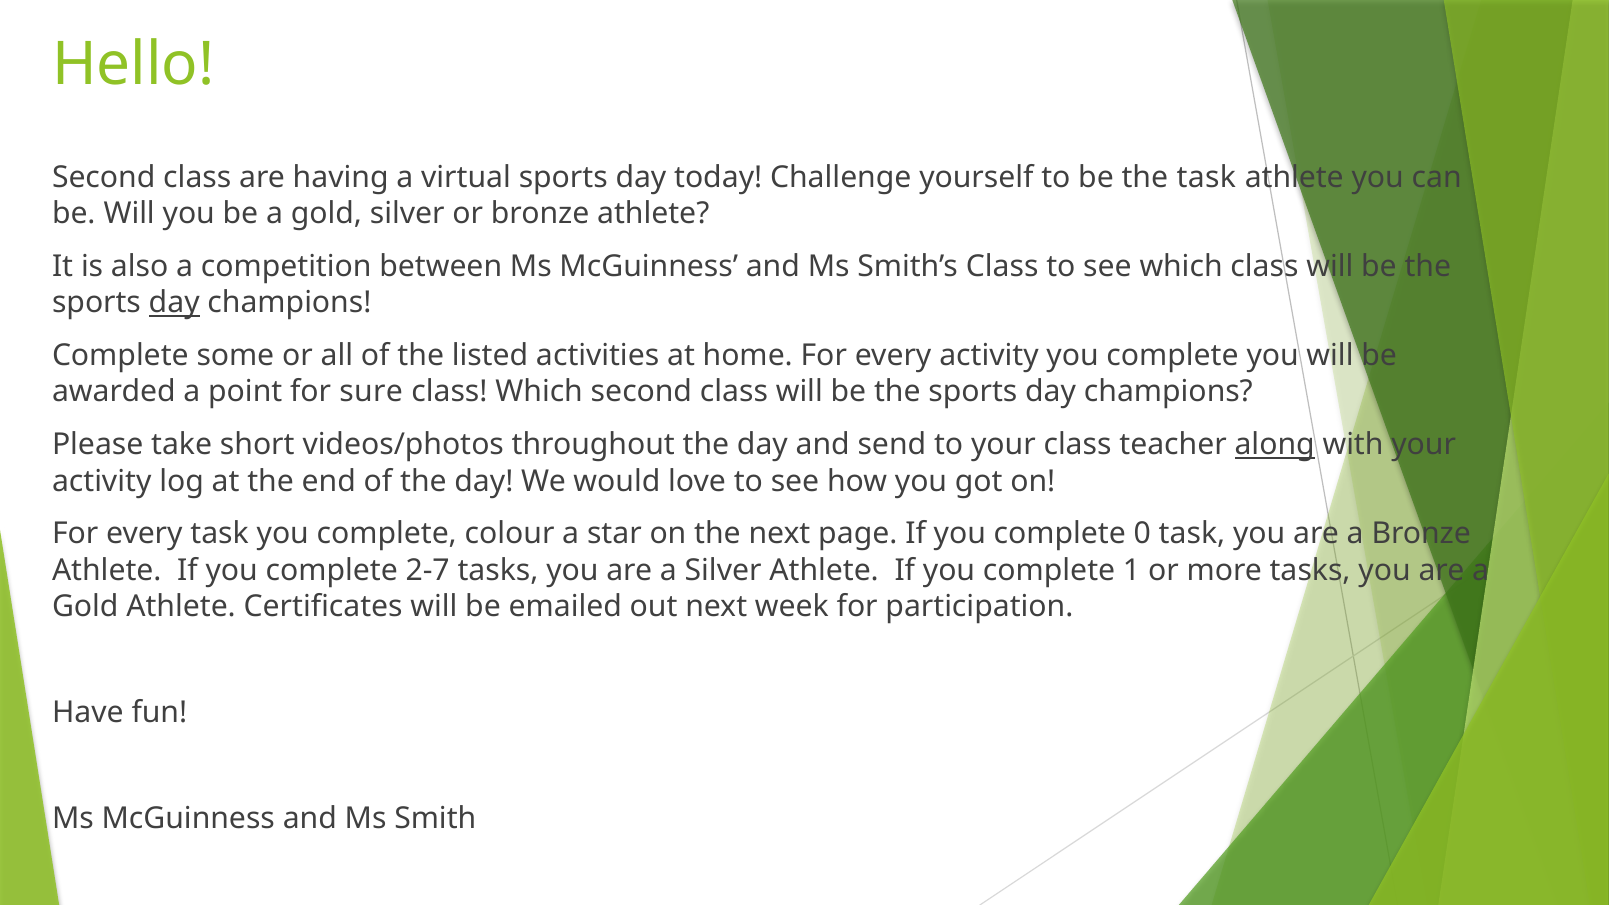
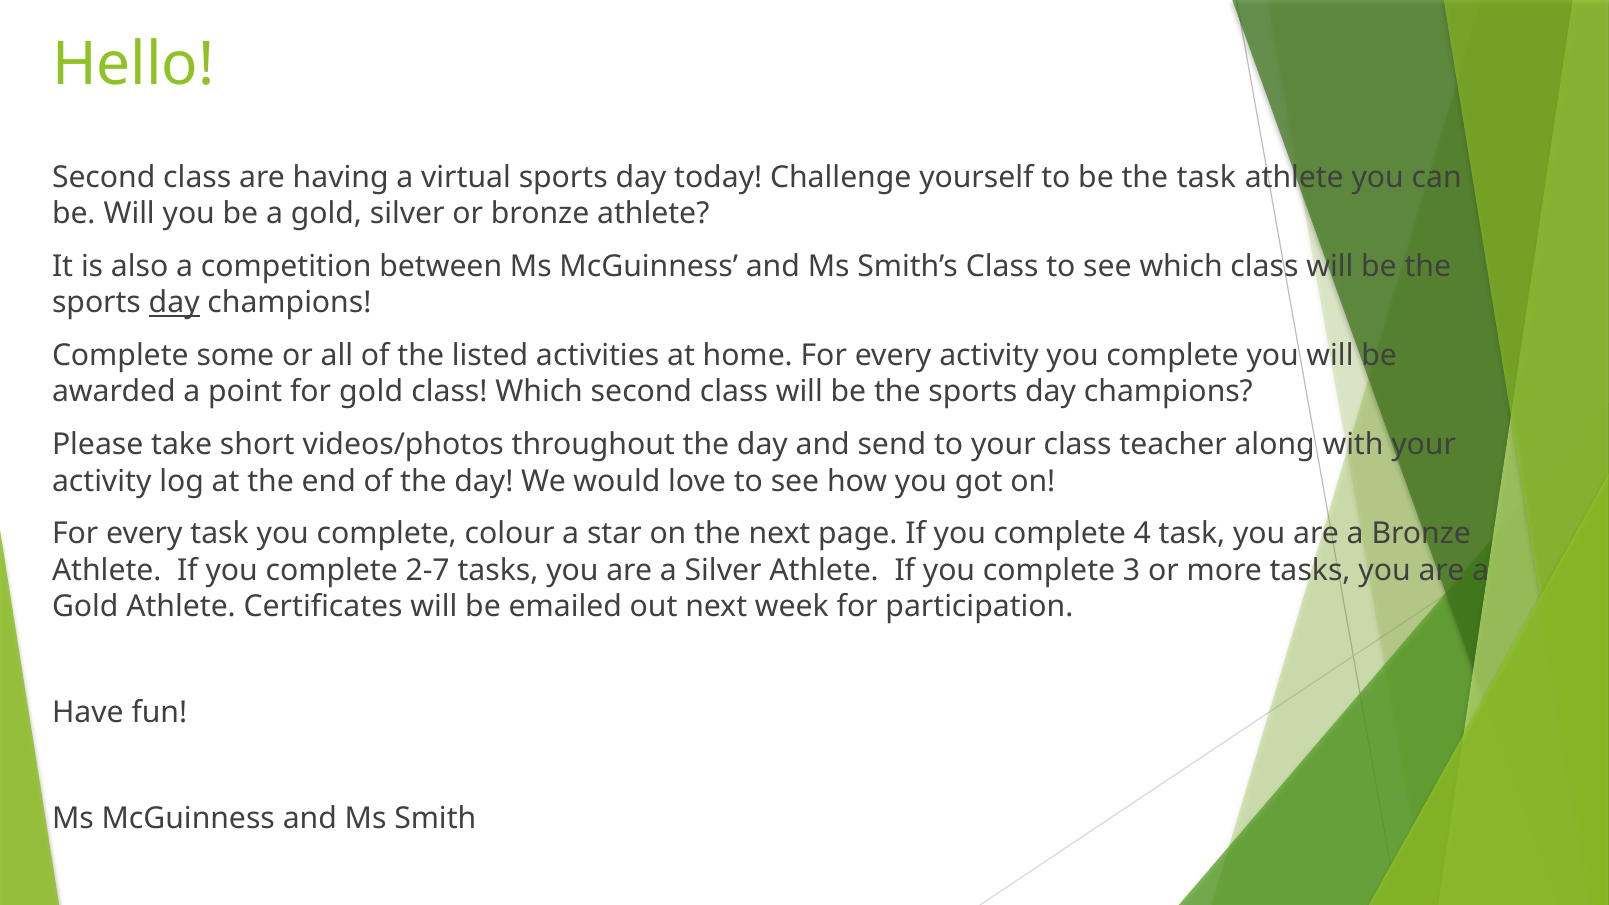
for sure: sure -> gold (371, 392)
along underline: present -> none (1275, 445)
0: 0 -> 4 (1142, 534)
1: 1 -> 3 (1131, 570)
